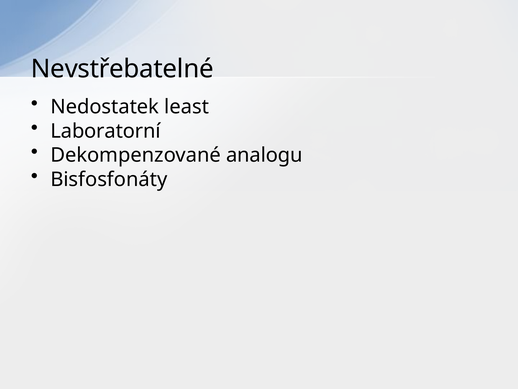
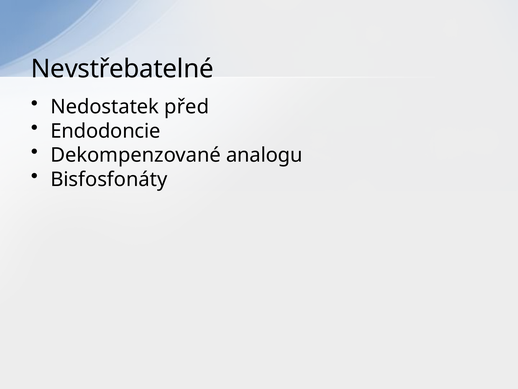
least: least -> před (187, 107)
Laboratorní: Laboratorní -> Endodoncie (106, 131)
